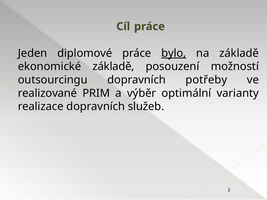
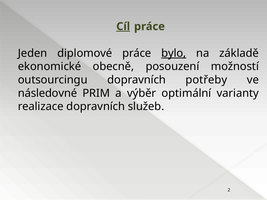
Cíl underline: none -> present (123, 26)
ekonomické základě: základě -> obecně (113, 67)
realizované: realizované -> následovné (47, 93)
